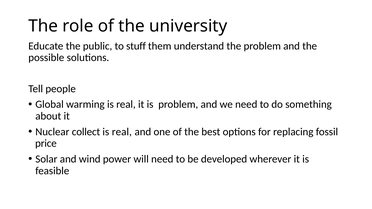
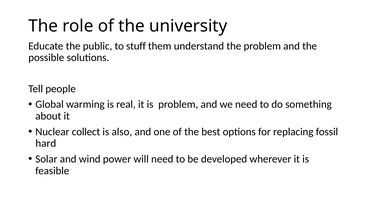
real: real -> also (122, 132)
price: price -> hard (46, 144)
